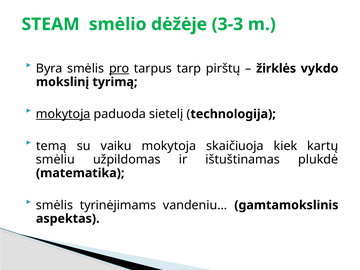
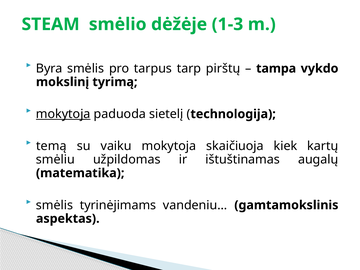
3-3: 3-3 -> 1-3 (227, 24)
pro underline: present -> none (119, 68)
žirklės: žirklės -> tampa (276, 68)
plukdė: plukdė -> augalų (318, 160)
